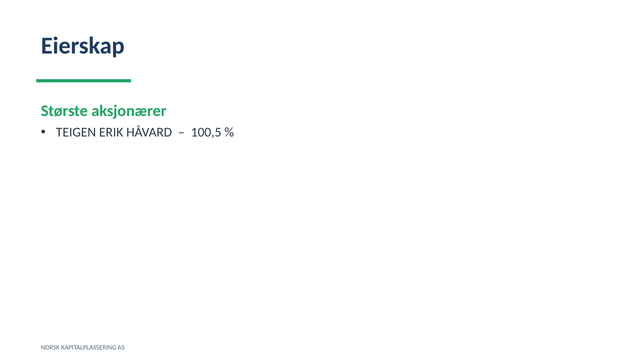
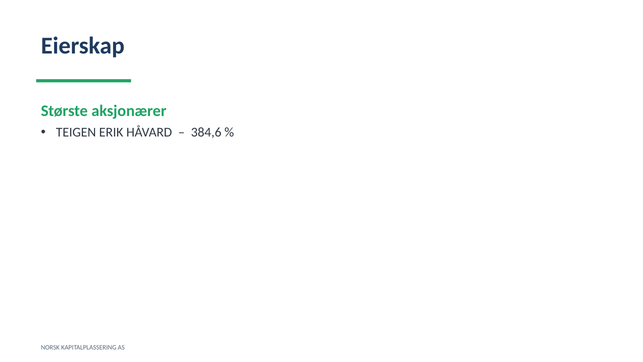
100,5: 100,5 -> 384,6 (206, 132)
